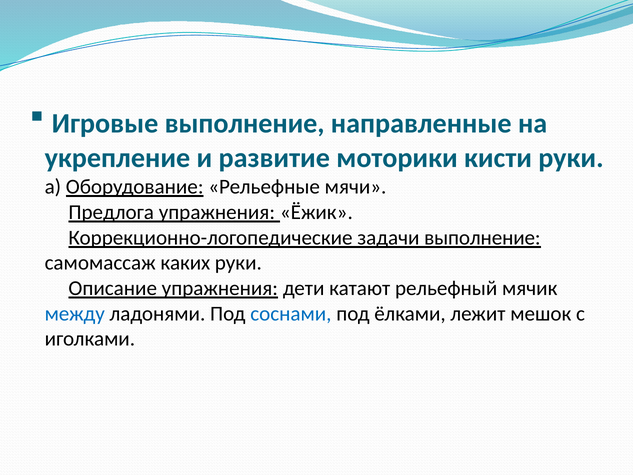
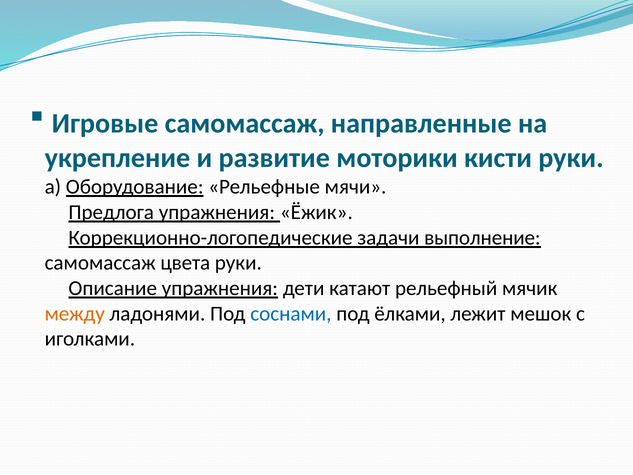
Игровые выполнение: выполнение -> самомассаж (245, 123)
каких: каких -> цвета (185, 263)
между colour: blue -> orange (75, 314)
